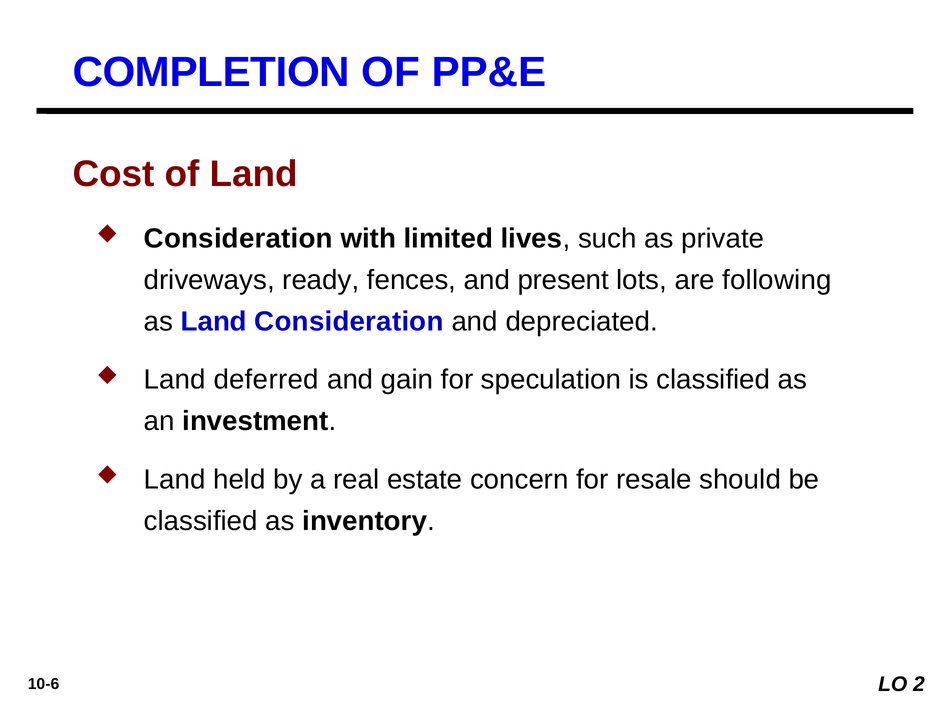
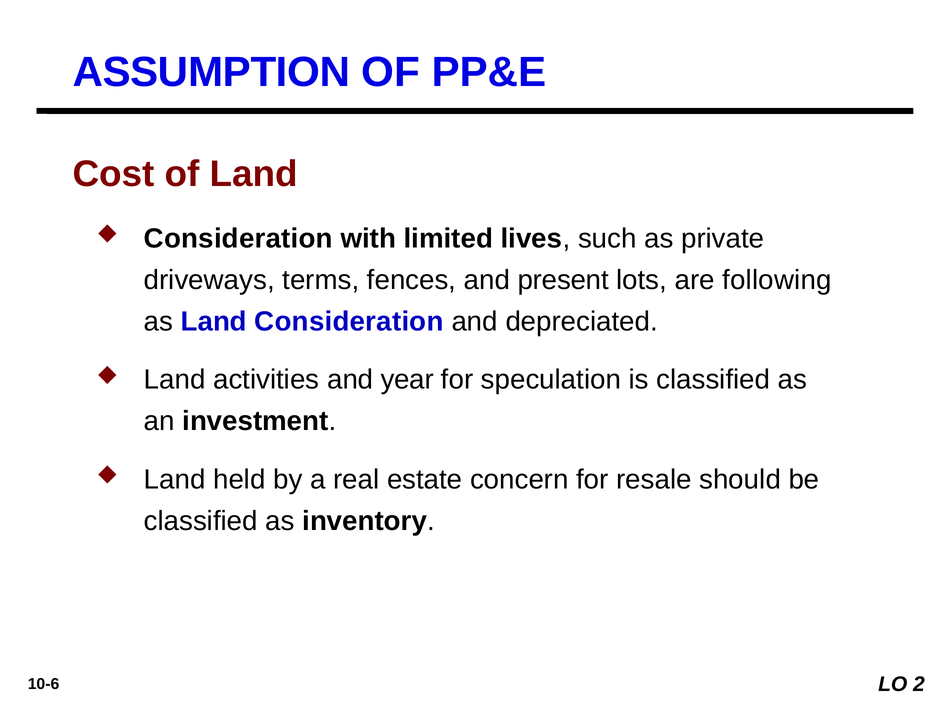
COMPLETION: COMPLETION -> ASSUMPTION (211, 72)
ready: ready -> terms (321, 280)
deferred: deferred -> activities (266, 379)
gain: gain -> year (407, 379)
